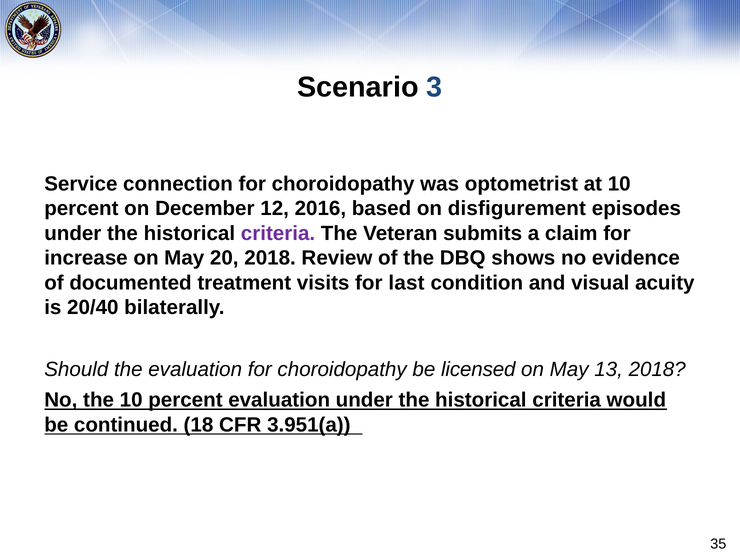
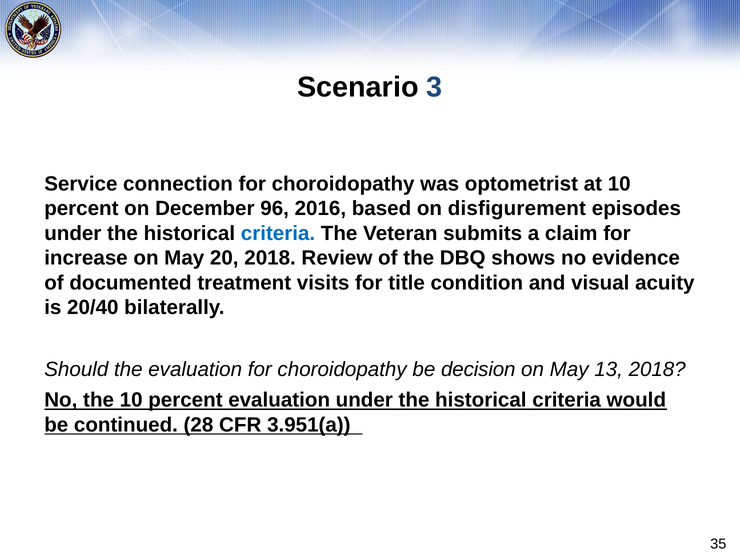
12: 12 -> 96 (275, 209)
criteria colour: purple -> blue (278, 233)
last: last -> title (407, 283)
licensed: licensed -> decision (478, 369)
18: 18 -> 28 (198, 425)
